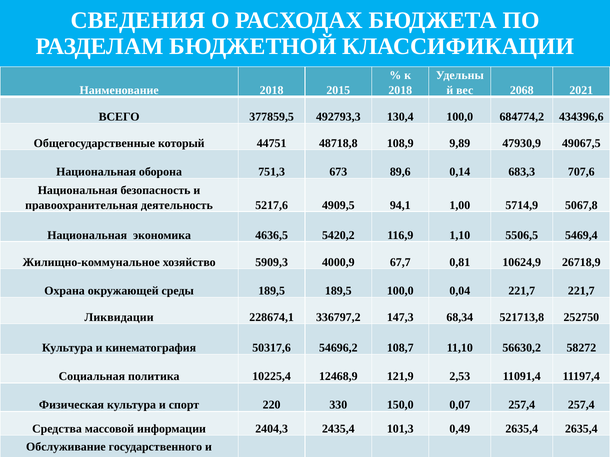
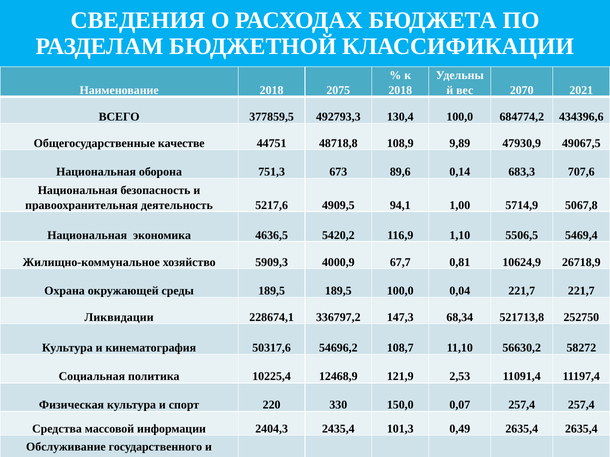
2015: 2015 -> 2075 (338, 90)
2068: 2068 -> 2070 (522, 90)
который: который -> качестве (181, 143)
